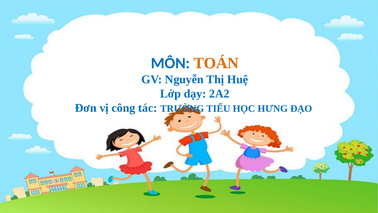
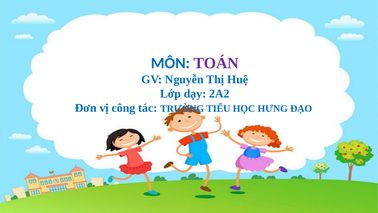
TOÁN colour: orange -> purple (216, 63)
